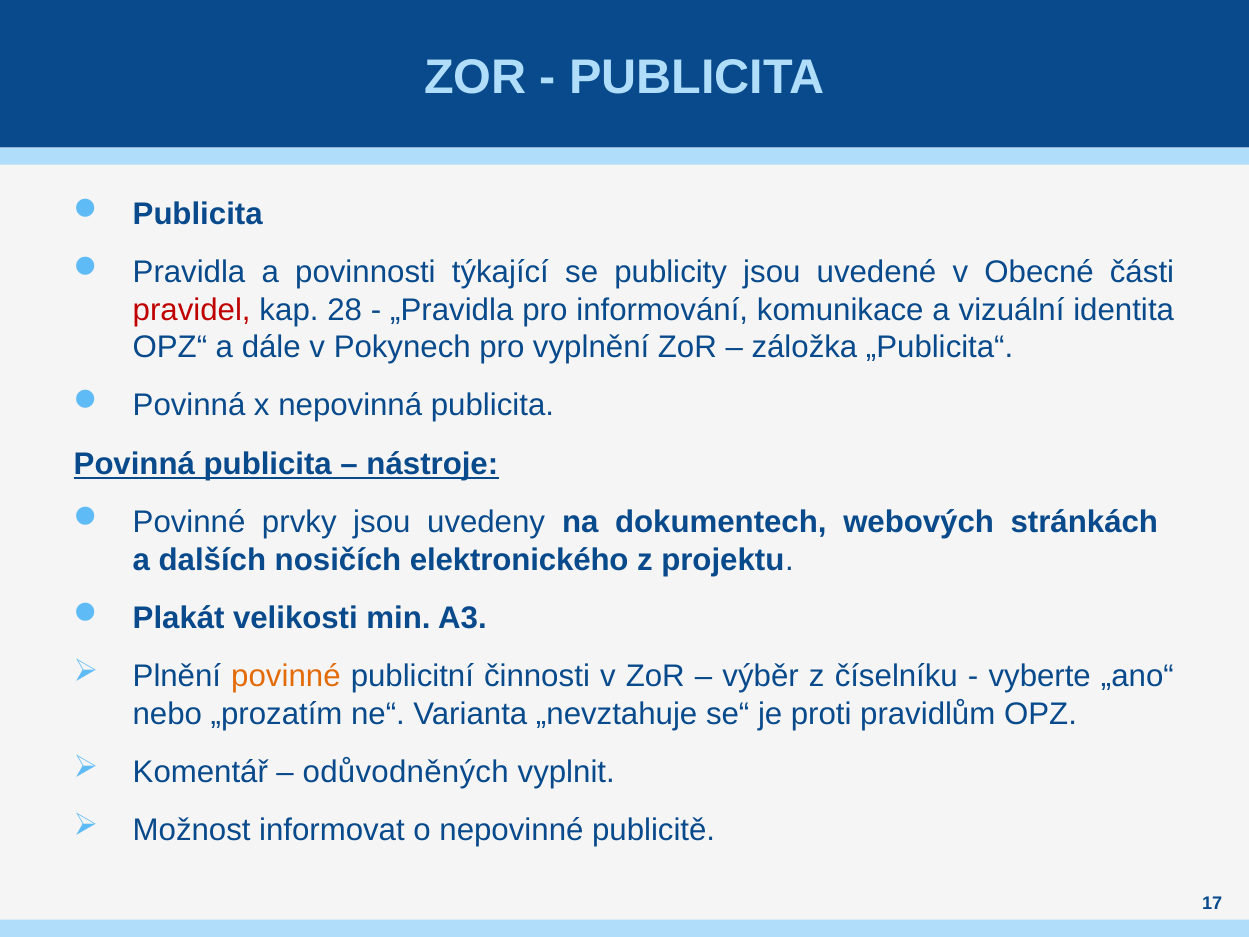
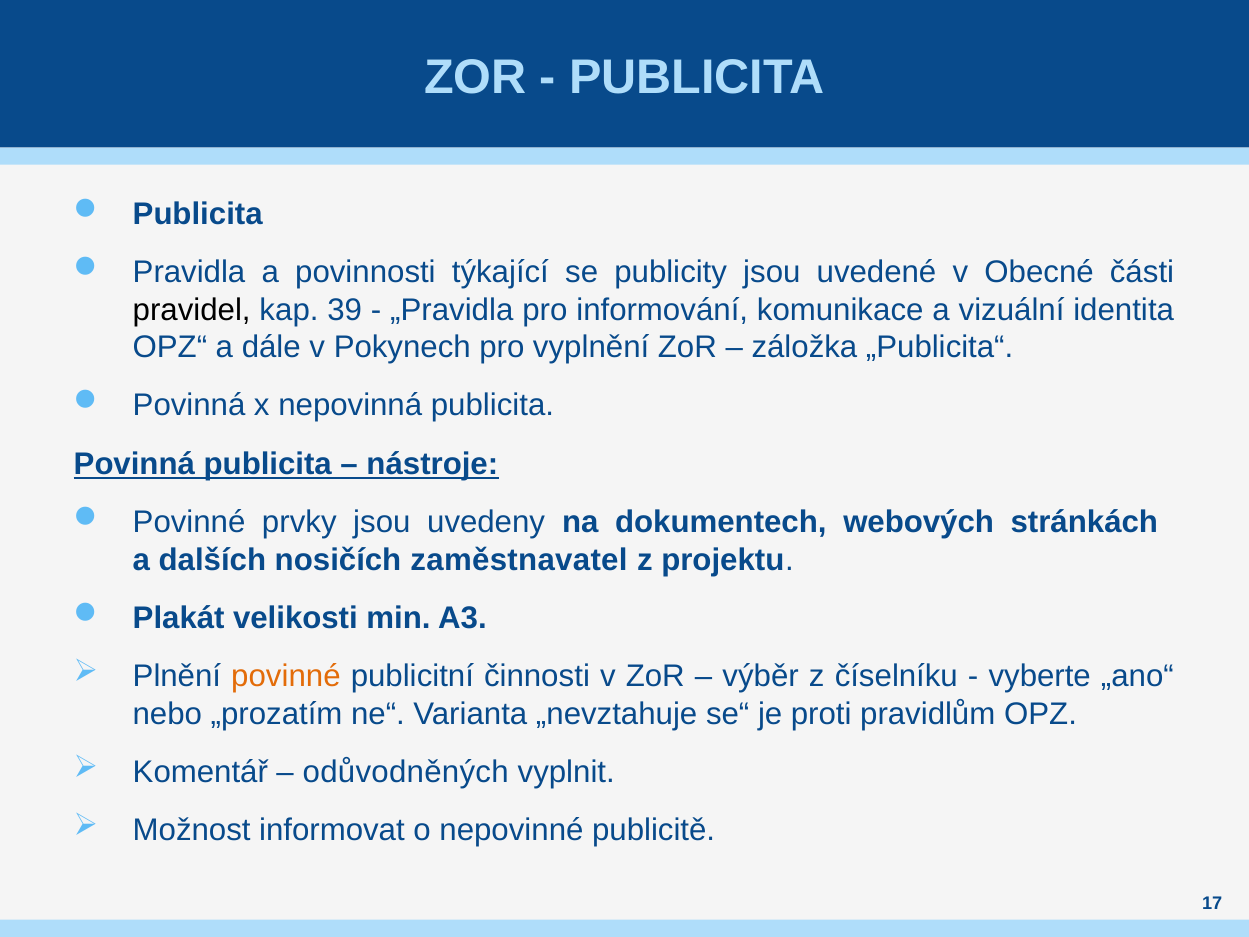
pravidel colour: red -> black (192, 310)
28: 28 -> 39 (345, 310)
elektronického: elektronického -> zaměstnavatel (519, 560)
